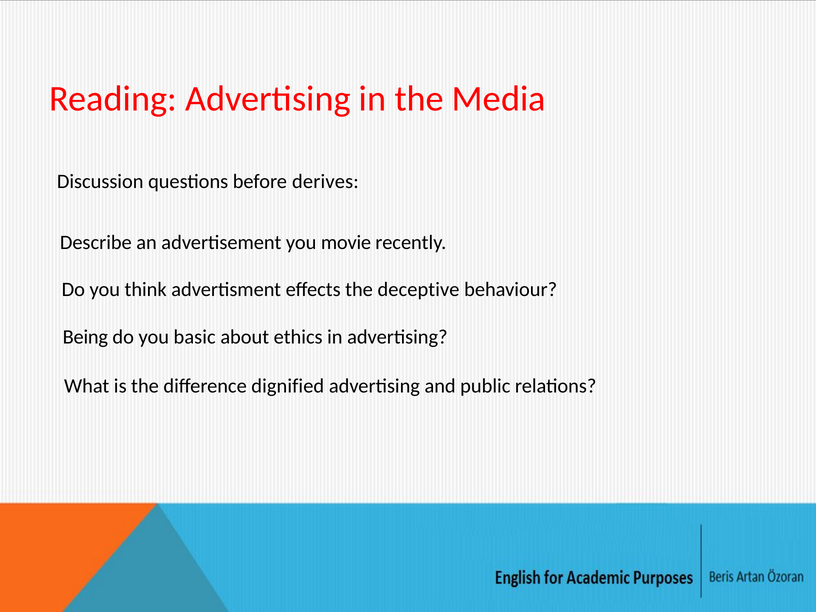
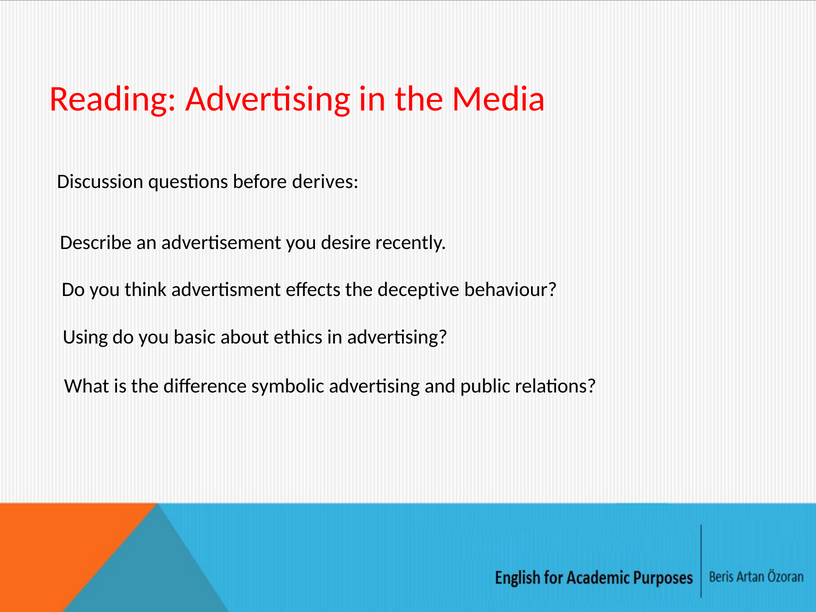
movie: movie -> desire (346, 242)
Being: Being -> Using (85, 337)
dignified: dignified -> symbolic (288, 386)
